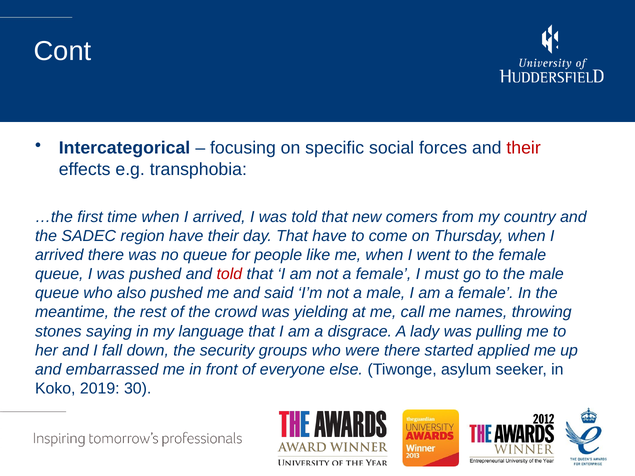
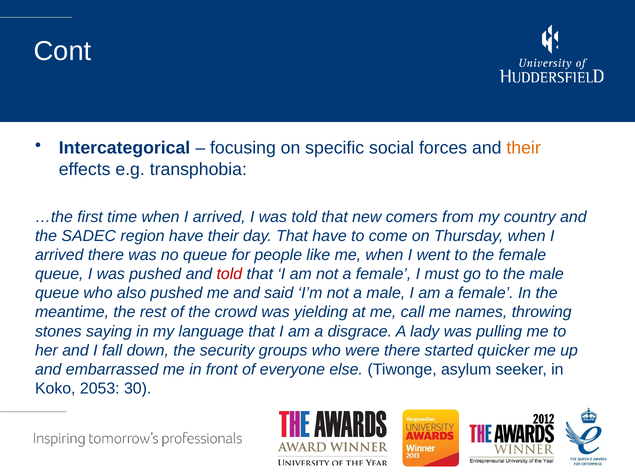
their colour: red -> orange (524, 148)
applied: applied -> quicker (503, 351)
2019: 2019 -> 2053 (100, 389)
